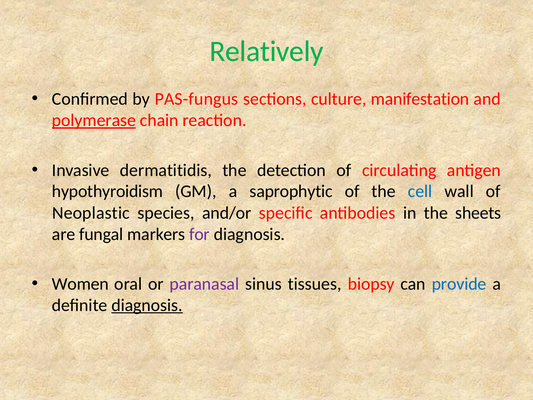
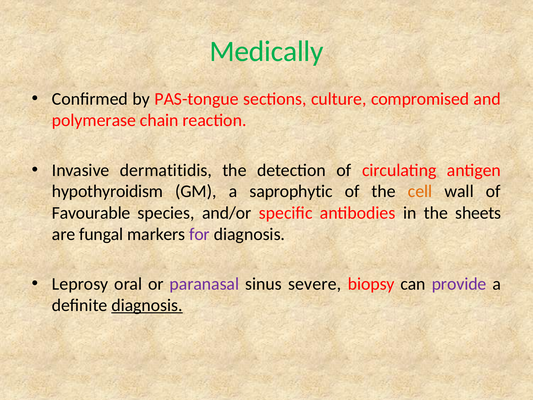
Relatively: Relatively -> Medically (267, 51)
PAS-fungus: PAS-fungus -> PAS-tongue (197, 99)
manifestation: manifestation -> compromised (420, 99)
polymerase underline: present -> none (94, 120)
cell colour: blue -> orange (420, 191)
Neoplastic: Neoplastic -> Favourable (91, 213)
Women: Women -> Leprosy (80, 284)
tissues: tissues -> severe (315, 284)
provide colour: blue -> purple (459, 284)
